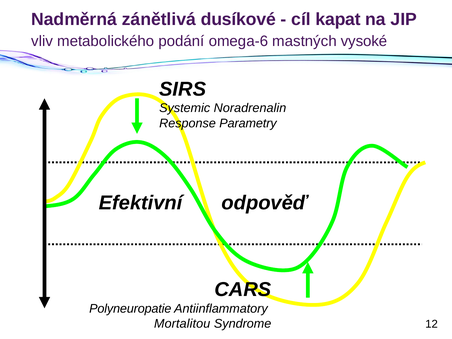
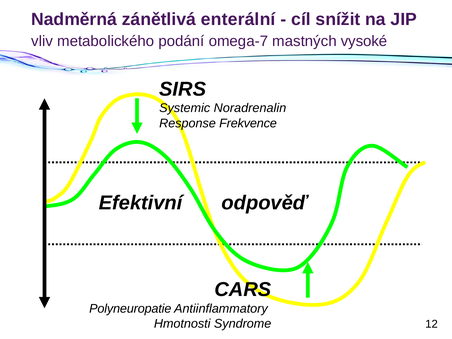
dusíkové: dusíkové -> enterální (238, 19)
kapat: kapat -> snížit (338, 19)
omega-6: omega-6 -> omega-7 (238, 41)
Parametry: Parametry -> Frekvence (248, 123)
Mortalitou: Mortalitou -> Hmotnosti (182, 324)
